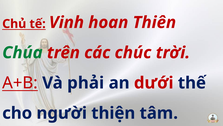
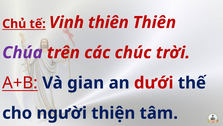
Vinh hoan: hoan -> thiên (108, 22)
Chúa colour: green -> purple (22, 52)
phải: phải -> gian (86, 83)
